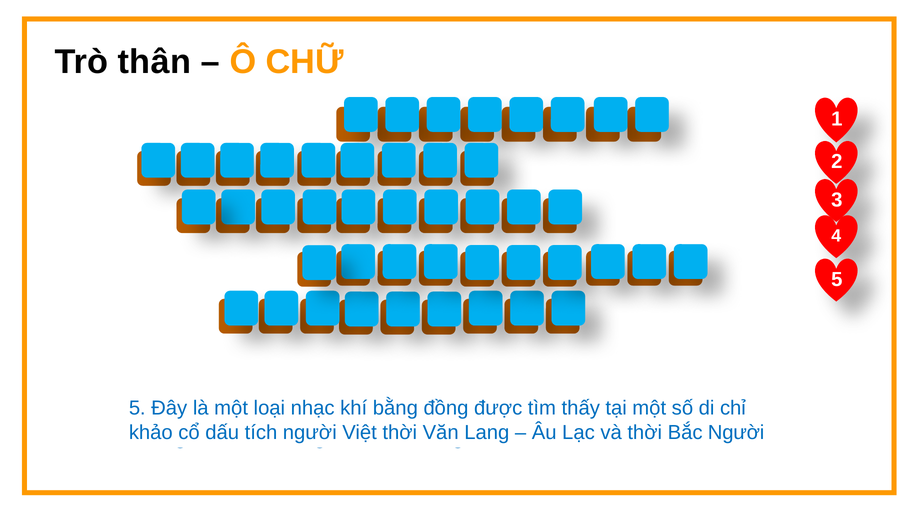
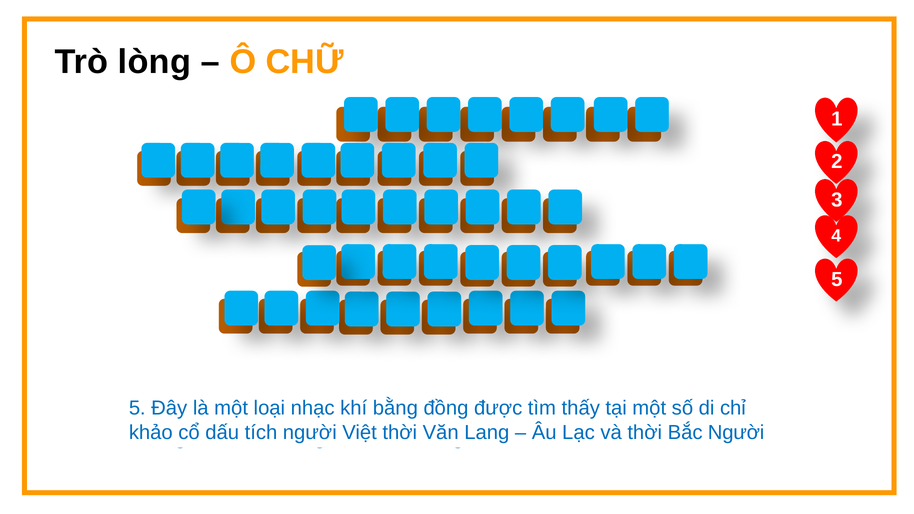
thân: thân -> lòng (154, 62)
